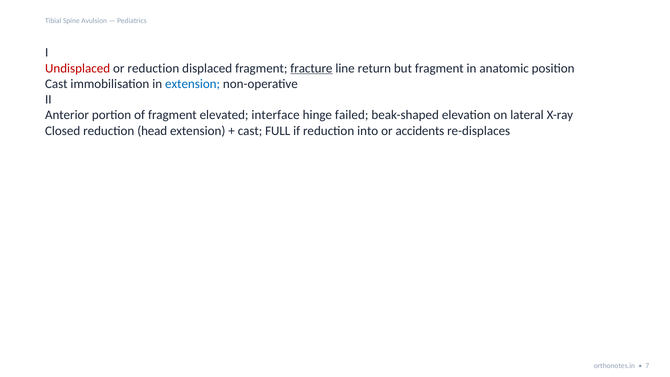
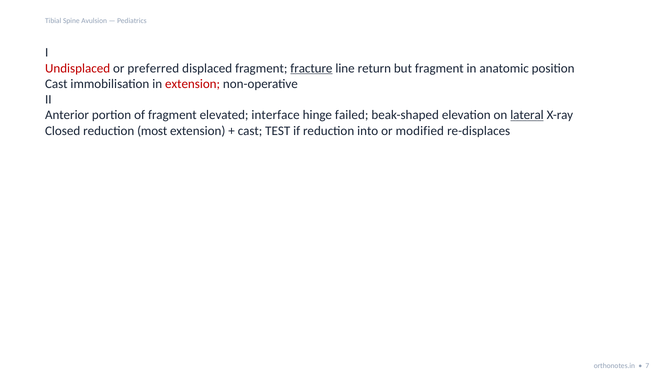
or reduction: reduction -> preferred (153, 68)
extension colour: blue -> red (193, 84)
lateral underline: none -> present (527, 115)
head: head -> most (152, 131)
FULL: FULL -> TEST (278, 131)
accidents: accidents -> modified (420, 131)
